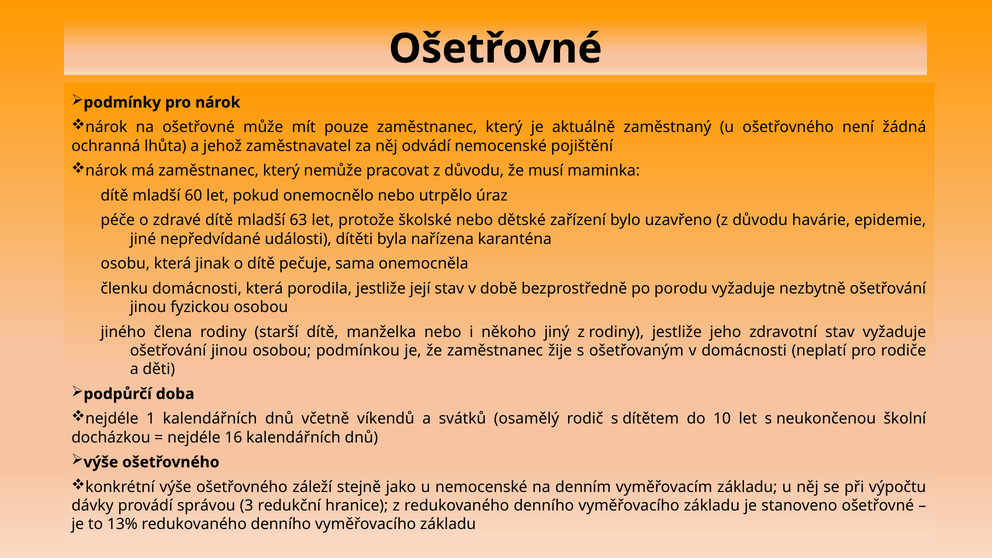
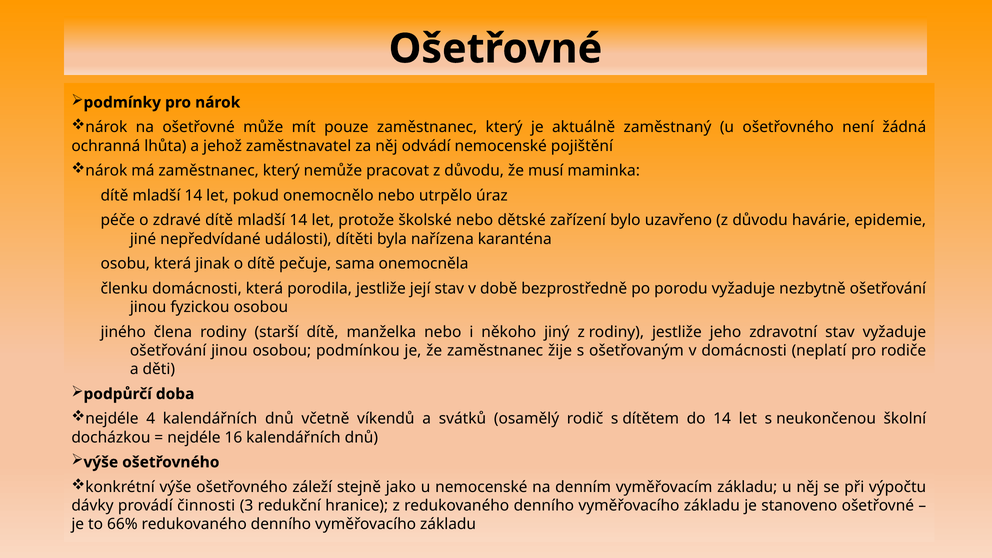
60: 60 -> 14 (193, 196)
zdravé dítě mladší 63: 63 -> 14 (298, 220)
1: 1 -> 4 (151, 419)
do 10: 10 -> 14 (722, 419)
správou: správou -> činnosti (206, 506)
13%: 13% -> 66% (122, 524)
